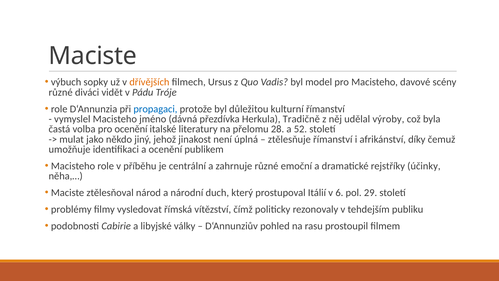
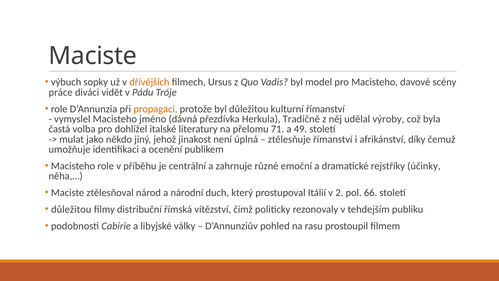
různé: různé -> práce (61, 92)
propagaci colour: blue -> orange (155, 109)
pro ocenění: ocenění -> dohlížel (131, 129)
28: 28 -> 71 (278, 129)
52: 52 -> 49 (300, 129)
6: 6 -> 2 (339, 193)
29: 29 -> 66 (371, 193)
problémy: problémy -> důležitou (71, 209)
vysledovat: vysledovat -> distribuční (139, 209)
